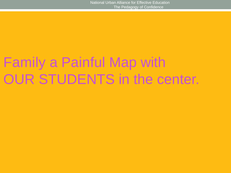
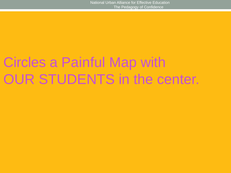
Family: Family -> Circles (25, 63)
